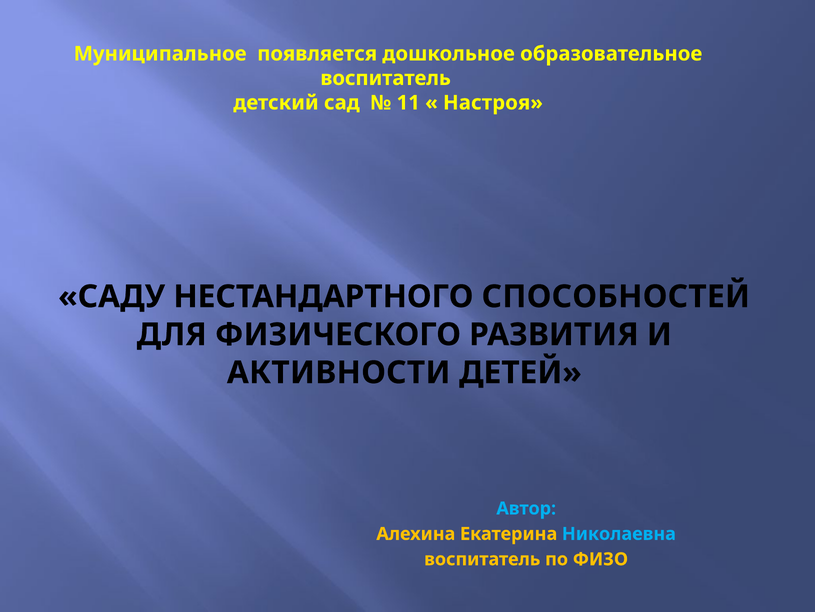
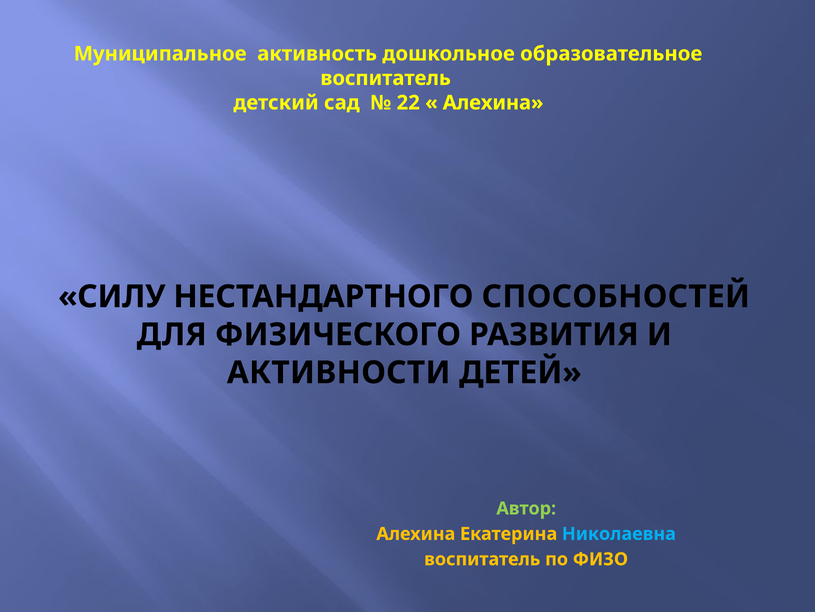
появляется: появляется -> активность (317, 54)
11: 11 -> 22 (408, 103)
Настроя: Настроя -> Алехина (493, 103)
САДУ: САДУ -> СИЛУ (112, 296)
Автор colour: light blue -> light green (526, 508)
